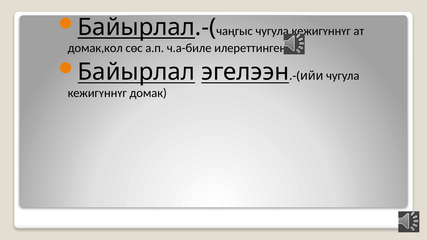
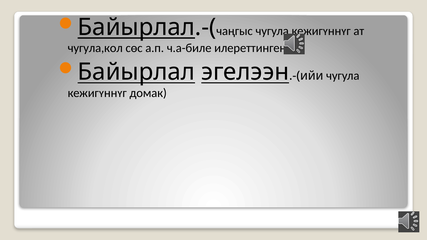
домак,кол: домак,кол -> чугула,кол (95, 48)
